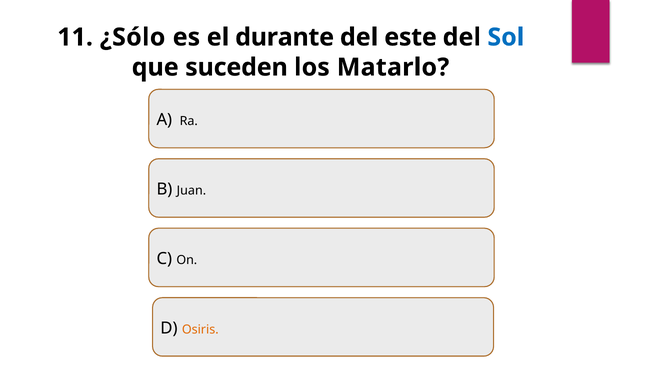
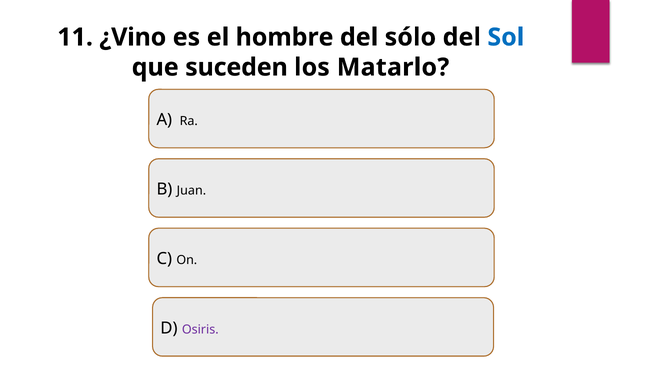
¿Sólo: ¿Sólo -> ¿Vino (133, 37)
durante: durante -> hombre (285, 37)
este: este -> sólo (410, 37)
Osiris colour: orange -> purple (200, 329)
